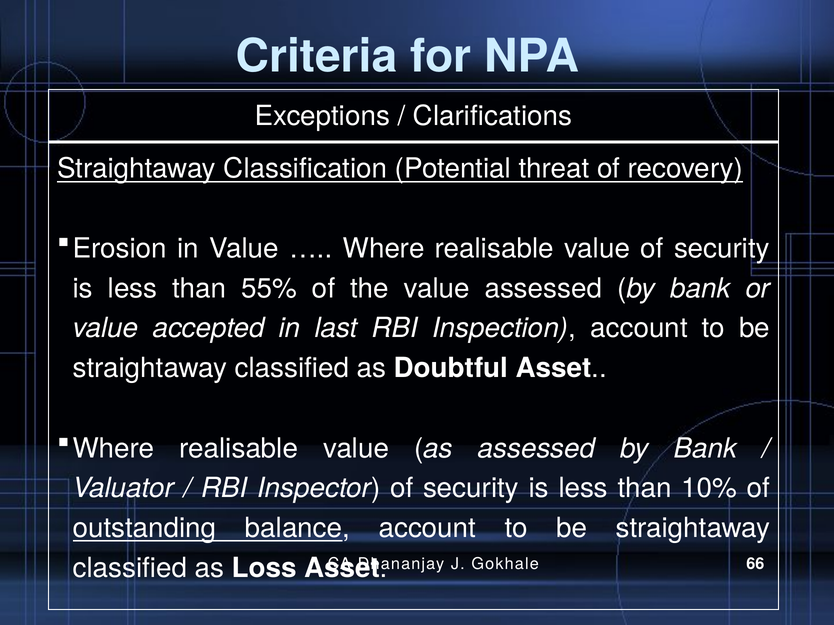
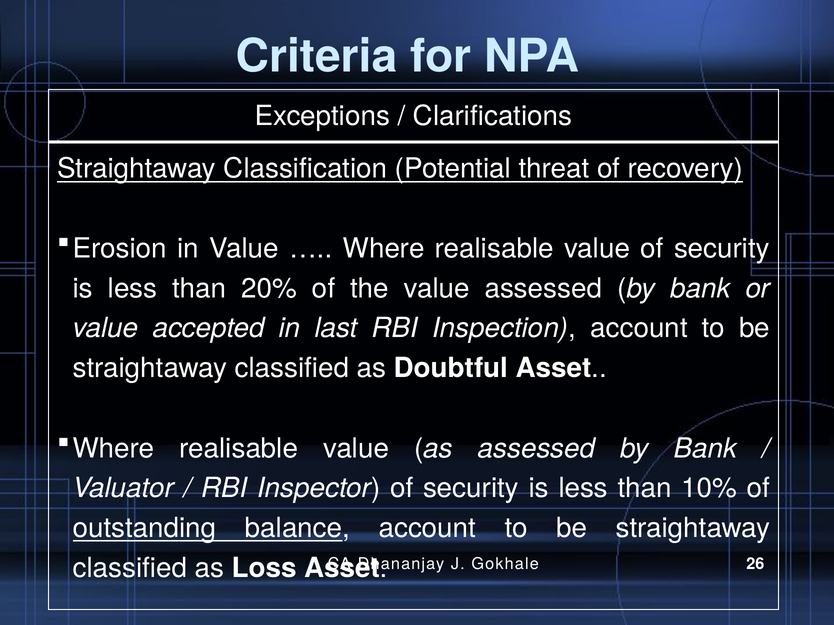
55%: 55% -> 20% (269, 289)
66: 66 -> 26 (755, 564)
